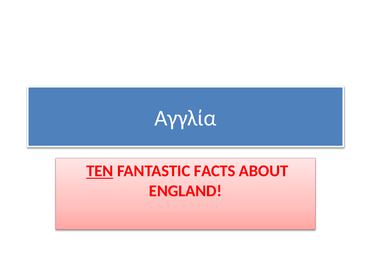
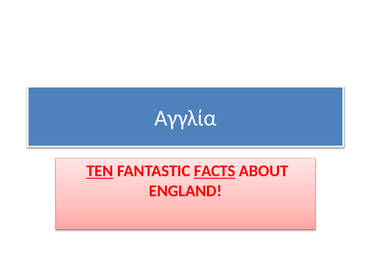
FACTS underline: none -> present (215, 171)
